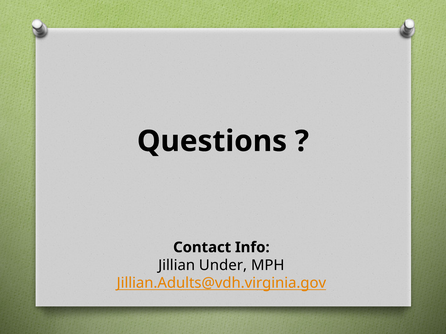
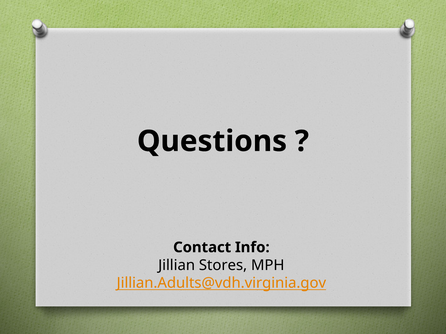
Under: Under -> Stores (223, 266)
